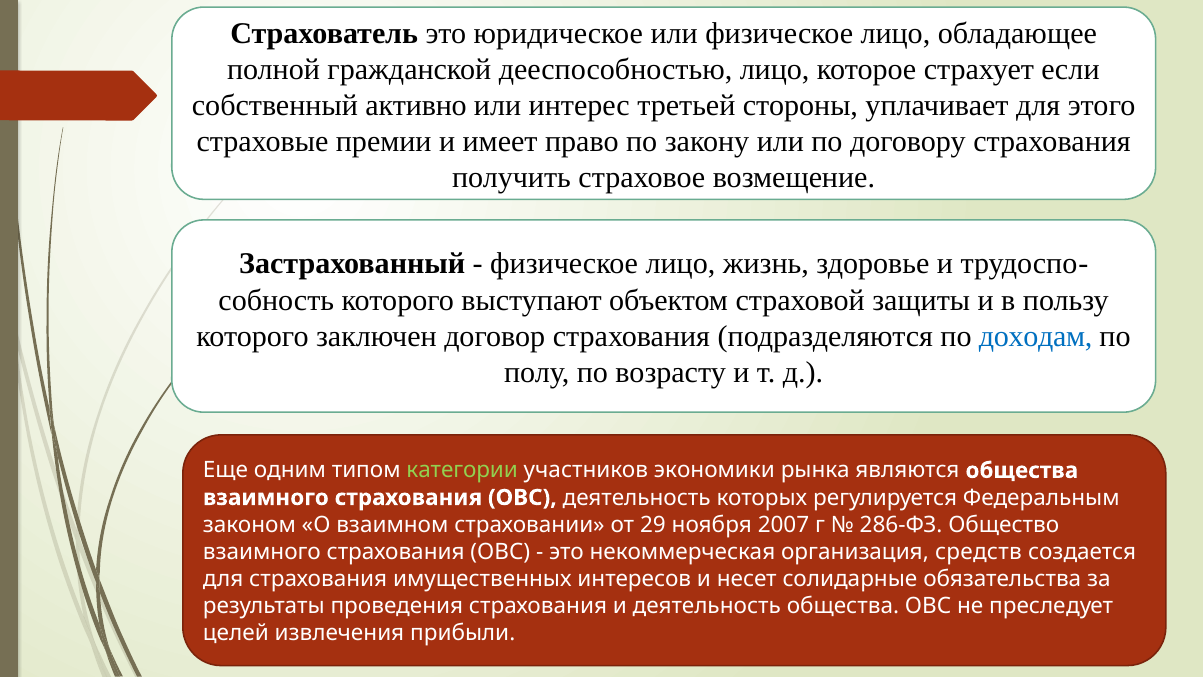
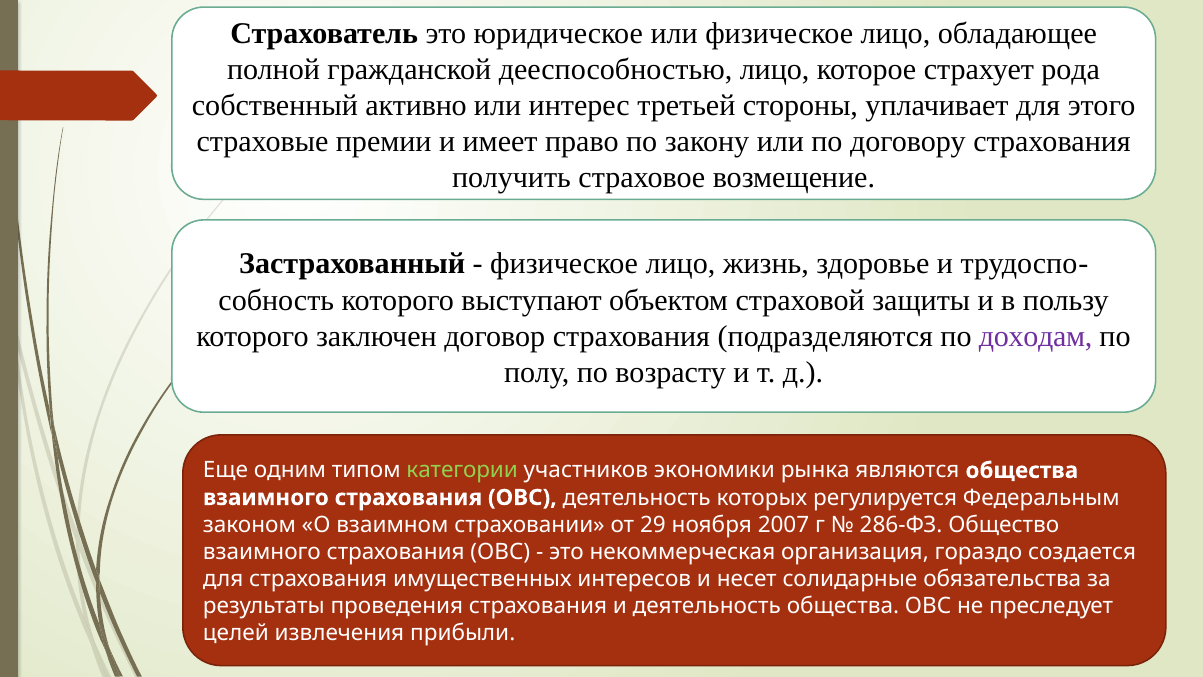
если: если -> рода (1071, 69)
доходам colour: blue -> purple (1036, 336)
средств: средств -> гораздо (979, 551)
